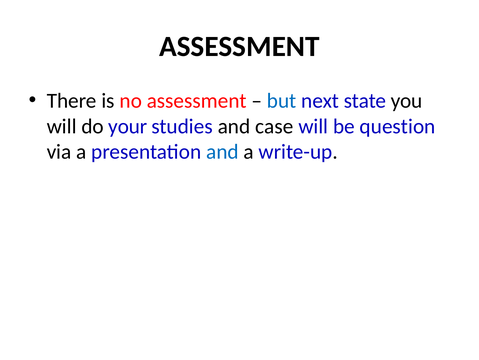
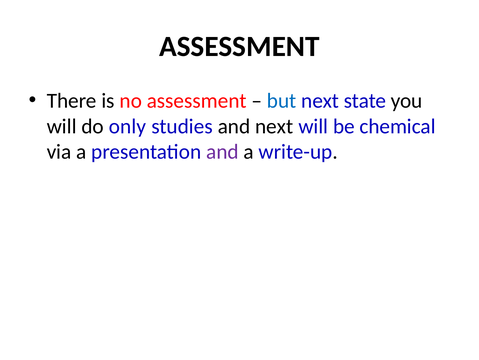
your: your -> only (128, 126)
and case: case -> next (274, 126)
question: question -> chemical (398, 126)
and colour: blue -> purple (222, 152)
